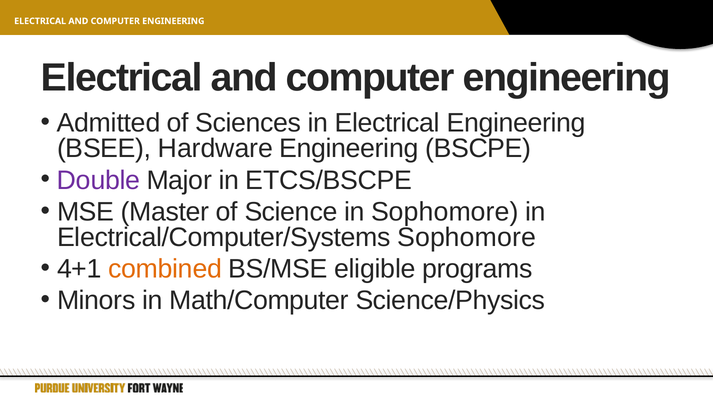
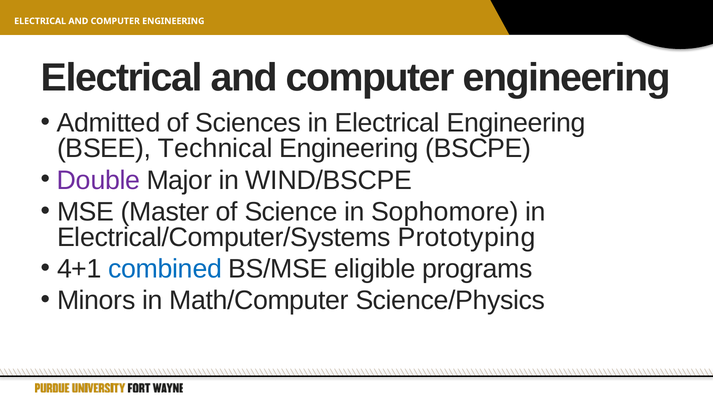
Hardware: Hardware -> Technical (215, 149)
ETCS/BSCPE: ETCS/BSCPE -> WIND/BSCPE (329, 180)
Electrical/Computer/Systems Sophomore: Sophomore -> Prototyping (467, 238)
combined colour: orange -> blue (165, 269)
